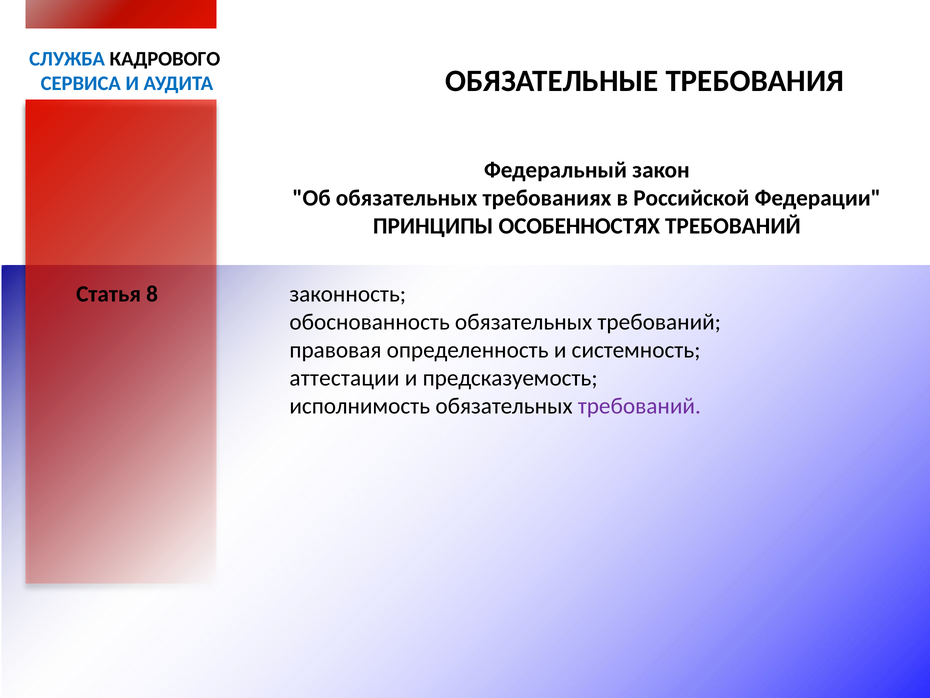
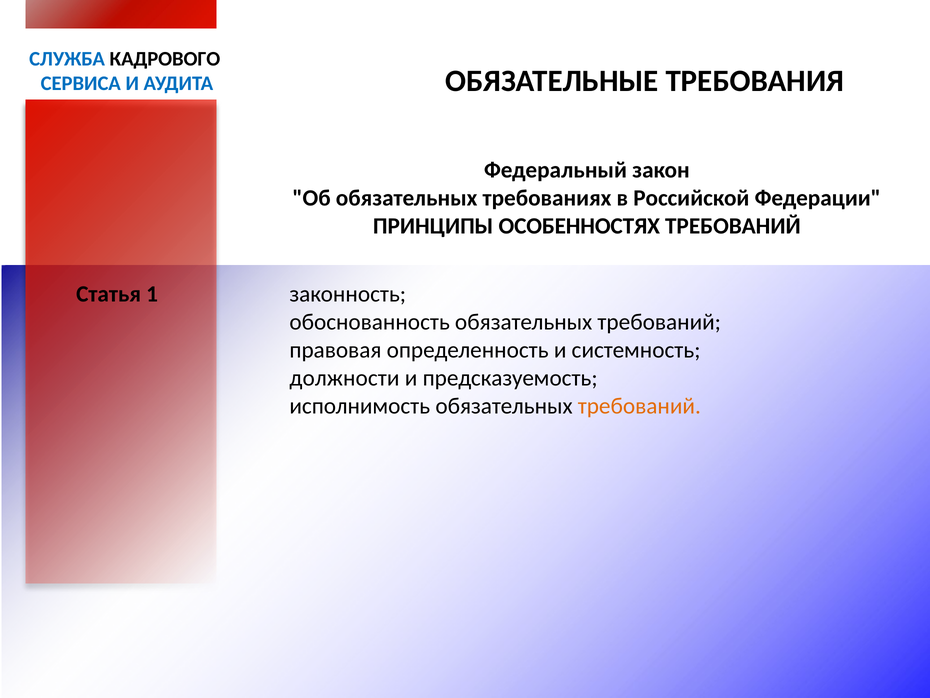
8: 8 -> 1 (152, 294)
аттестации: аттестации -> должности (344, 378)
требований colour: purple -> orange (639, 406)
